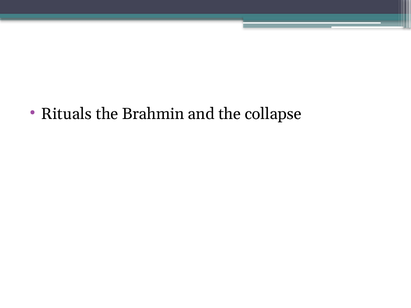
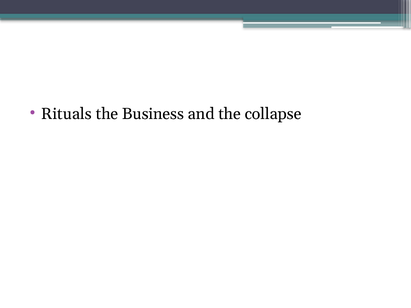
Brahmin: Brahmin -> Business (153, 114)
